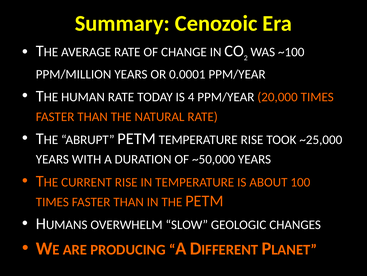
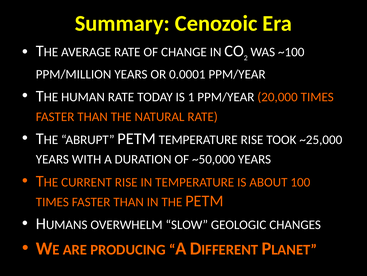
4: 4 -> 1 (191, 97)
